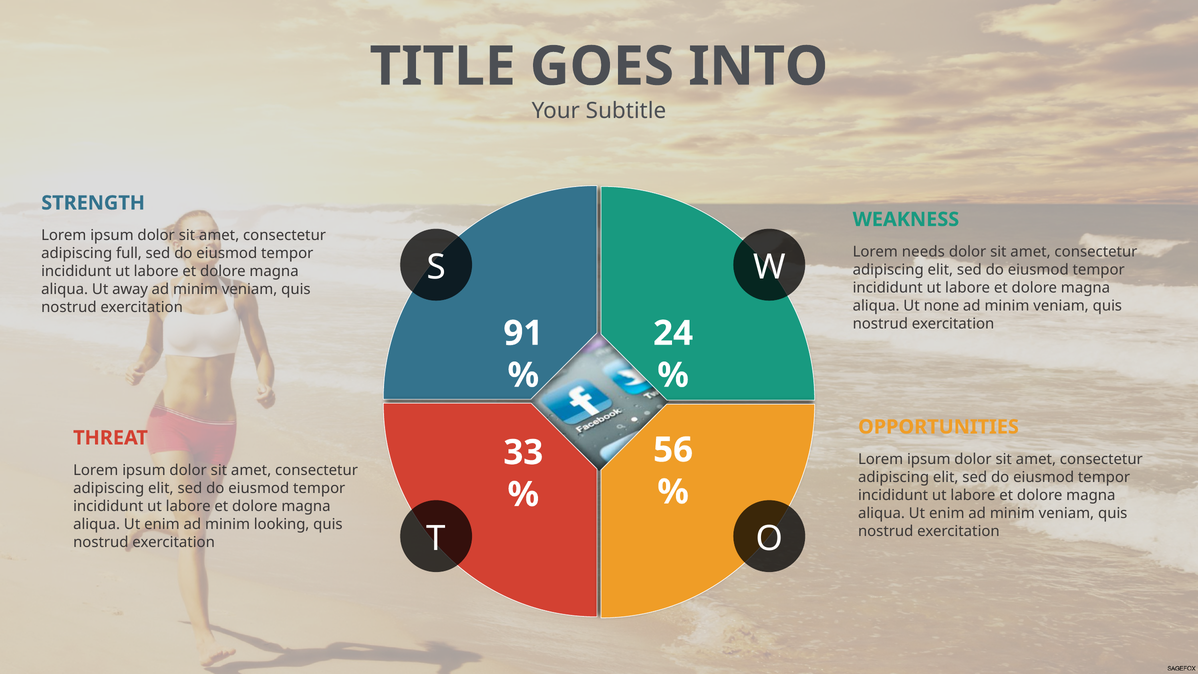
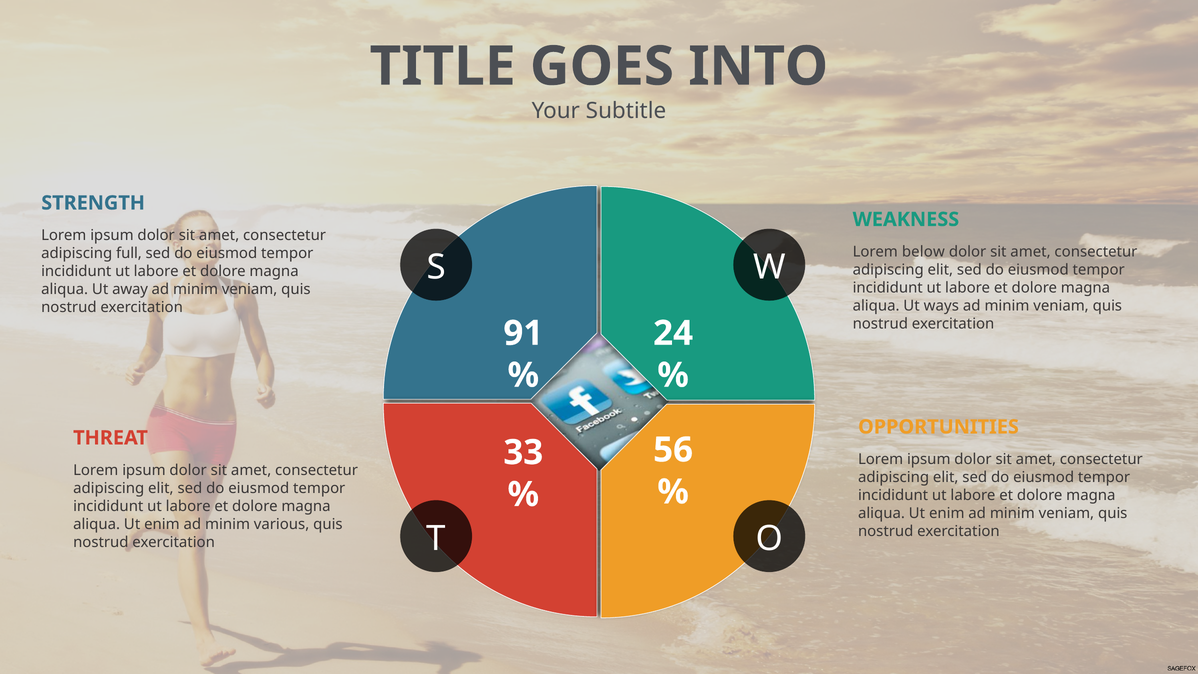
needs: needs -> below (923, 252)
none: none -> ways (941, 306)
looking: looking -> various (282, 524)
